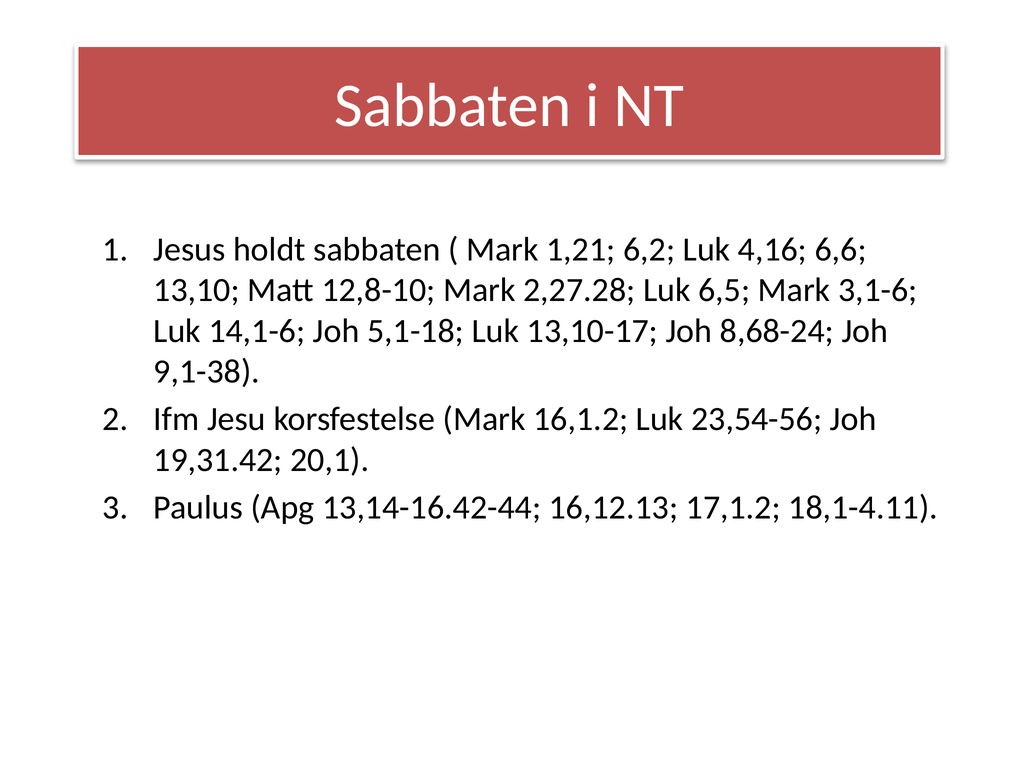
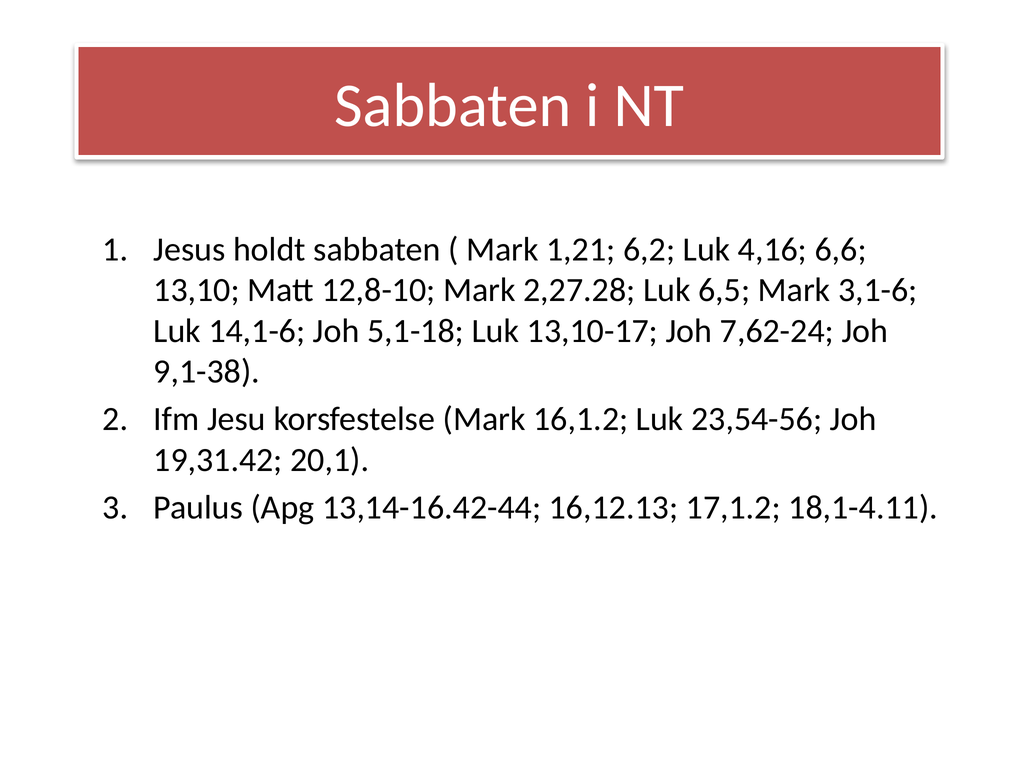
8,68-24: 8,68-24 -> 7,62-24 (777, 331)
